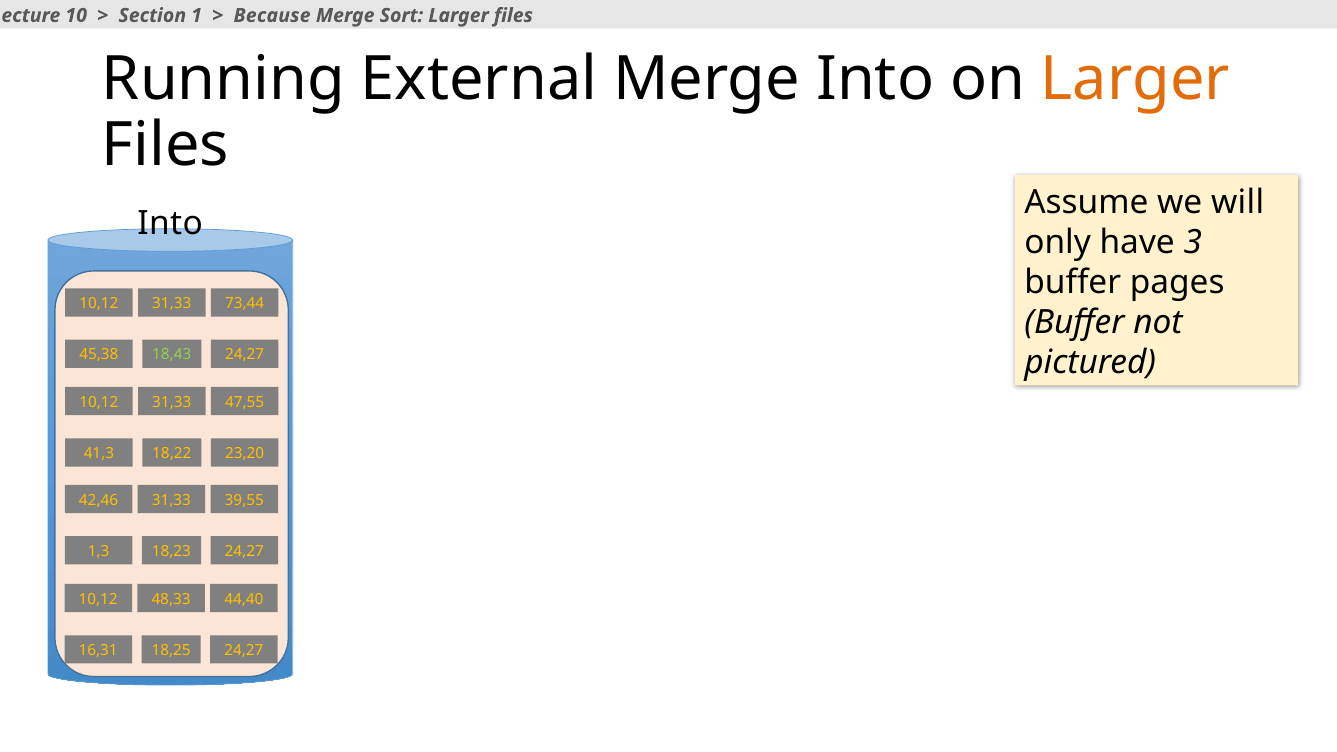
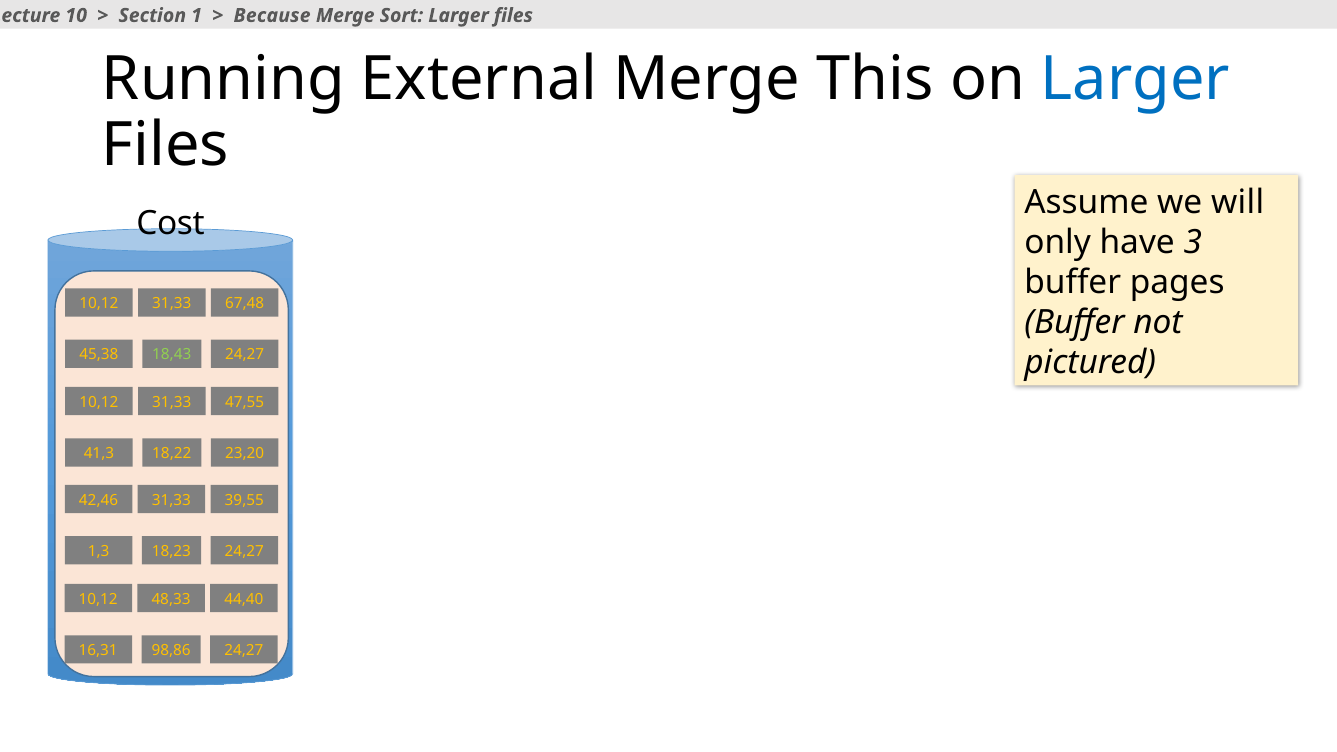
Merge Into: Into -> This (875, 79)
Larger colour: orange -> blue (1135, 79)
Into: Into -> Cost (170, 224)
73,44: 73,44 -> 67,48 (245, 304)
18,25: 18,25 -> 98,86 (171, 651)
